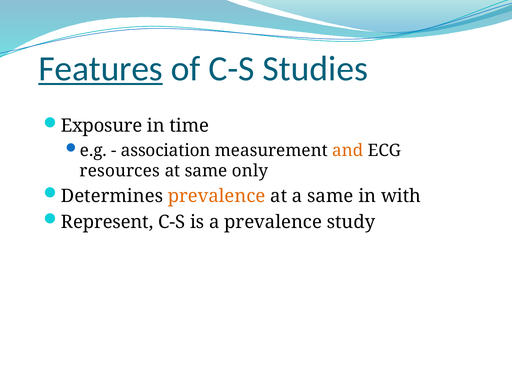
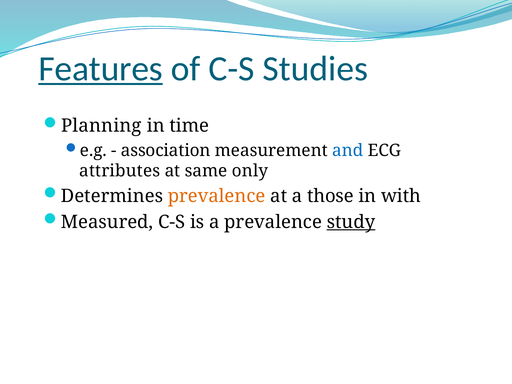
Exposure: Exposure -> Planning (101, 126)
and colour: orange -> blue (348, 150)
resources: resources -> attributes (120, 171)
a same: same -> those (330, 196)
Represent: Represent -> Measured (107, 222)
study underline: none -> present (351, 222)
